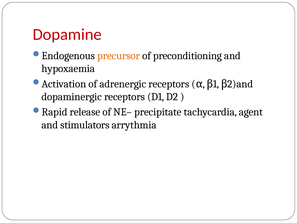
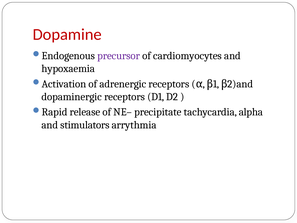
precursor colour: orange -> purple (119, 56)
preconditioning: preconditioning -> cardiomyocytes (187, 56)
agent: agent -> alpha (251, 112)
